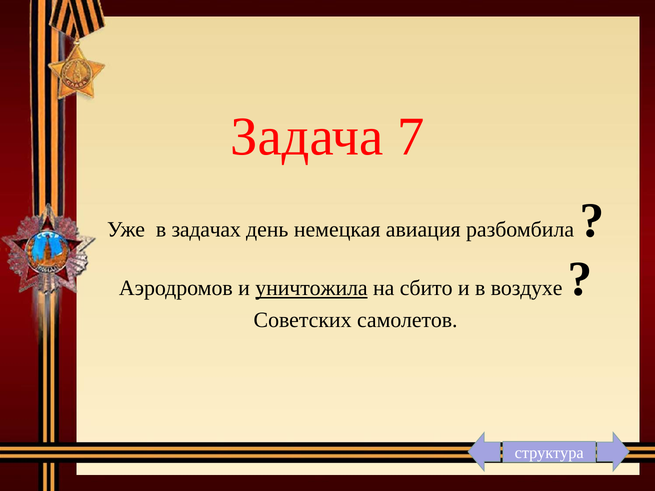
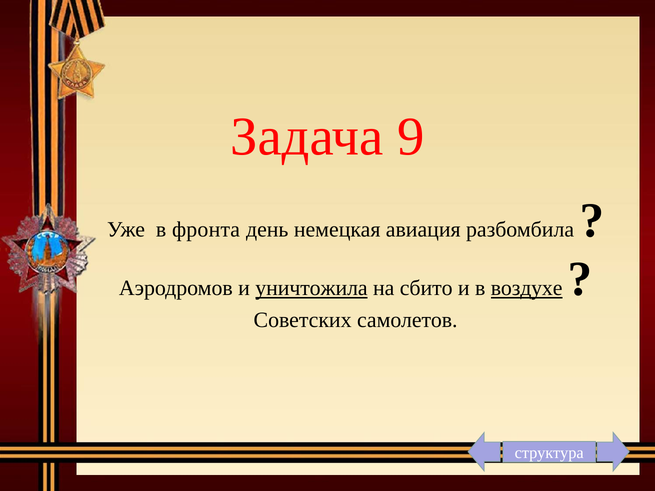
7: 7 -> 9 (411, 137)
задачах: задачах -> фронта (206, 229)
воздухе underline: none -> present (527, 288)
